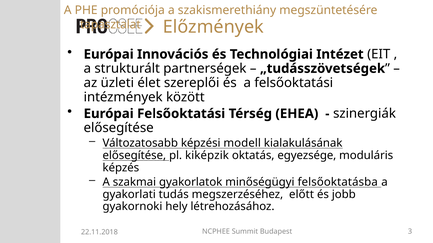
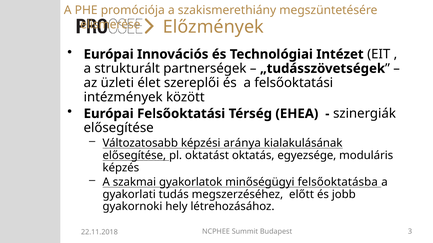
tapasztalat: tapasztalat -> elismerése (110, 25)
modell: modell -> aránya (242, 143)
kiképzik: kiképzik -> oktatást (207, 156)
